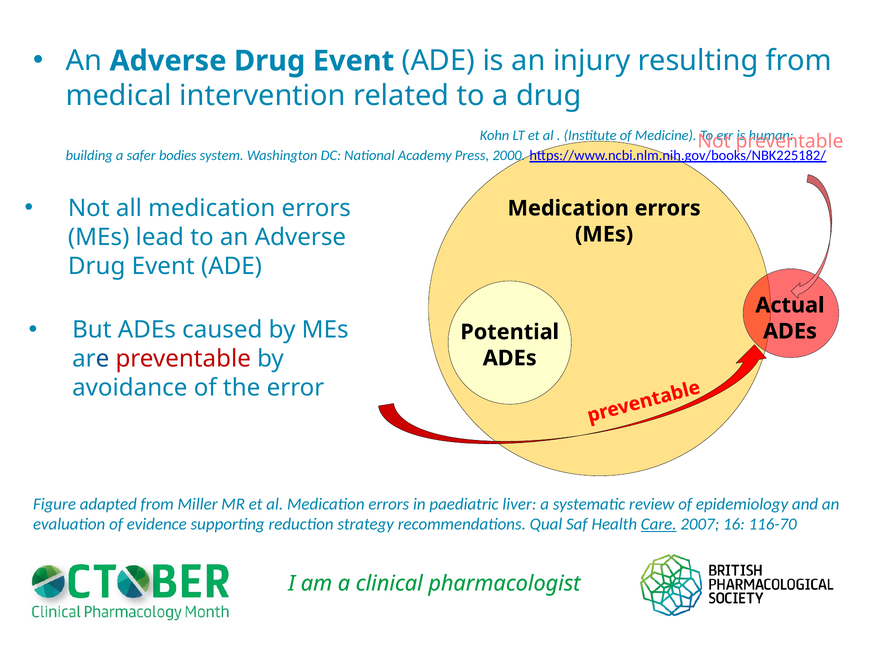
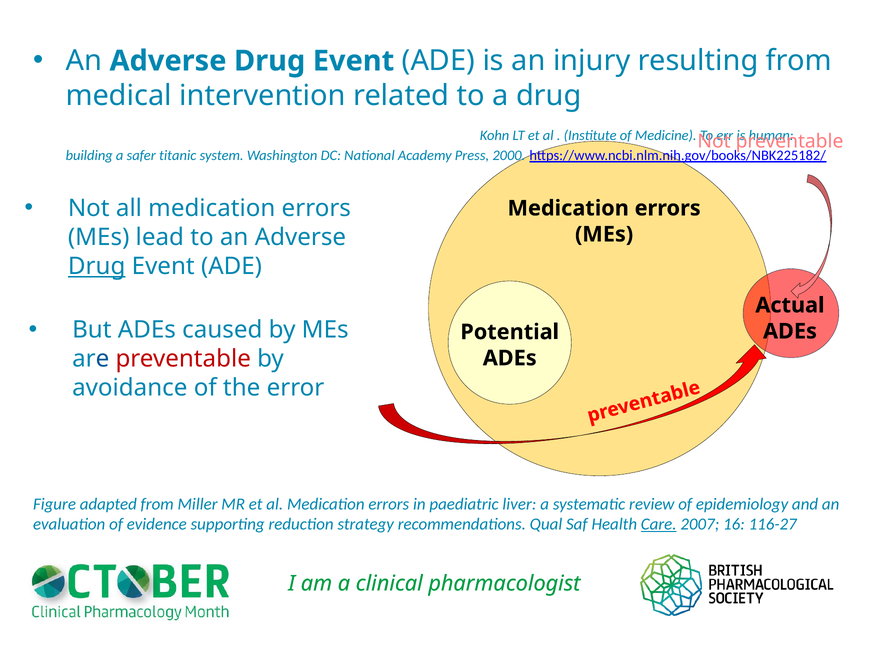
bodies: bodies -> titanic (178, 155)
Drug underline: none -> present (97, 266)
116-70: 116-70 -> 116-27 (773, 524)
